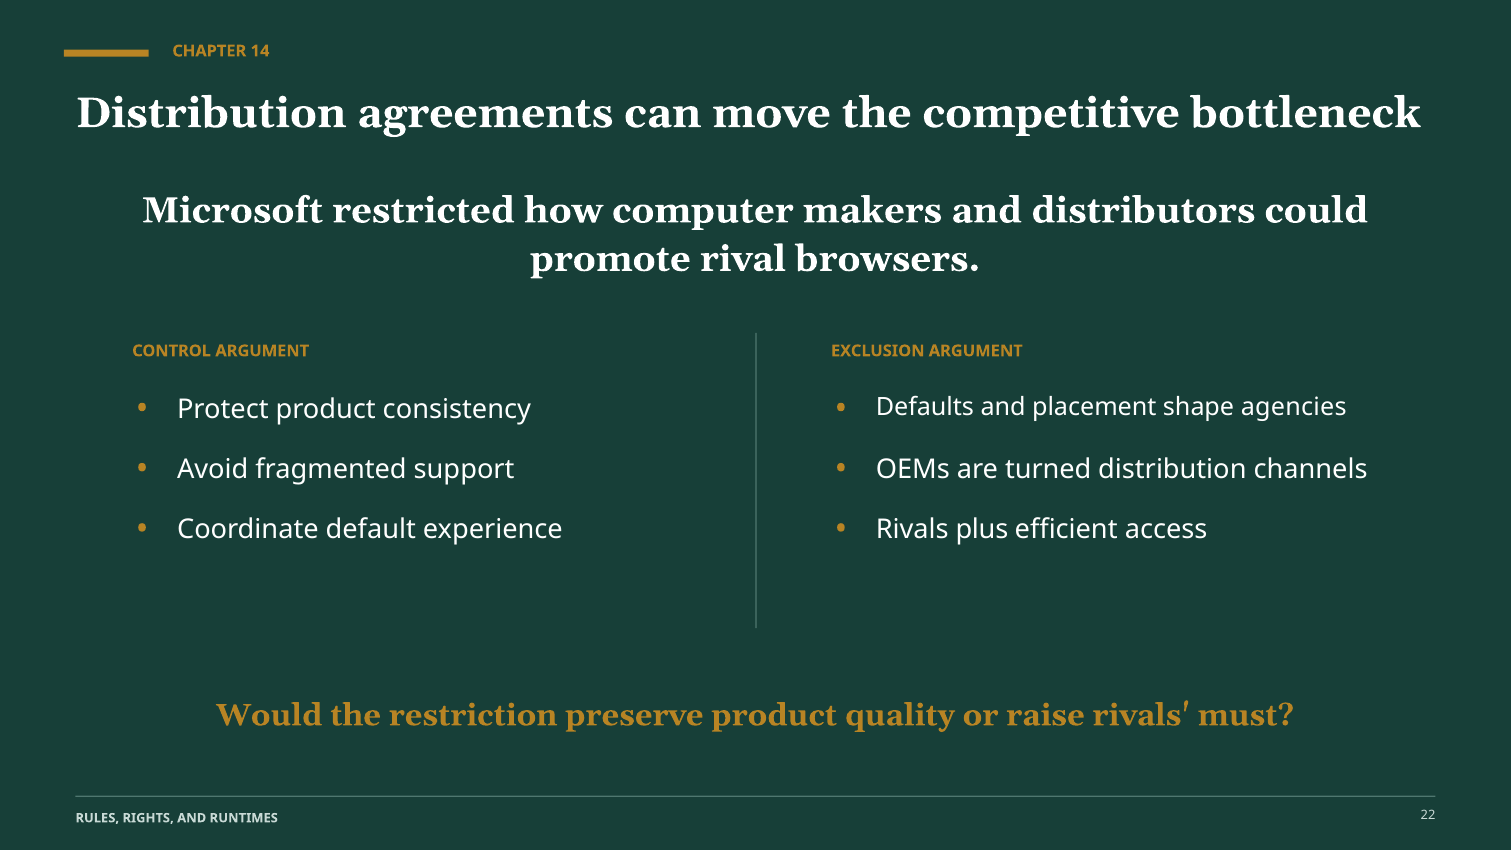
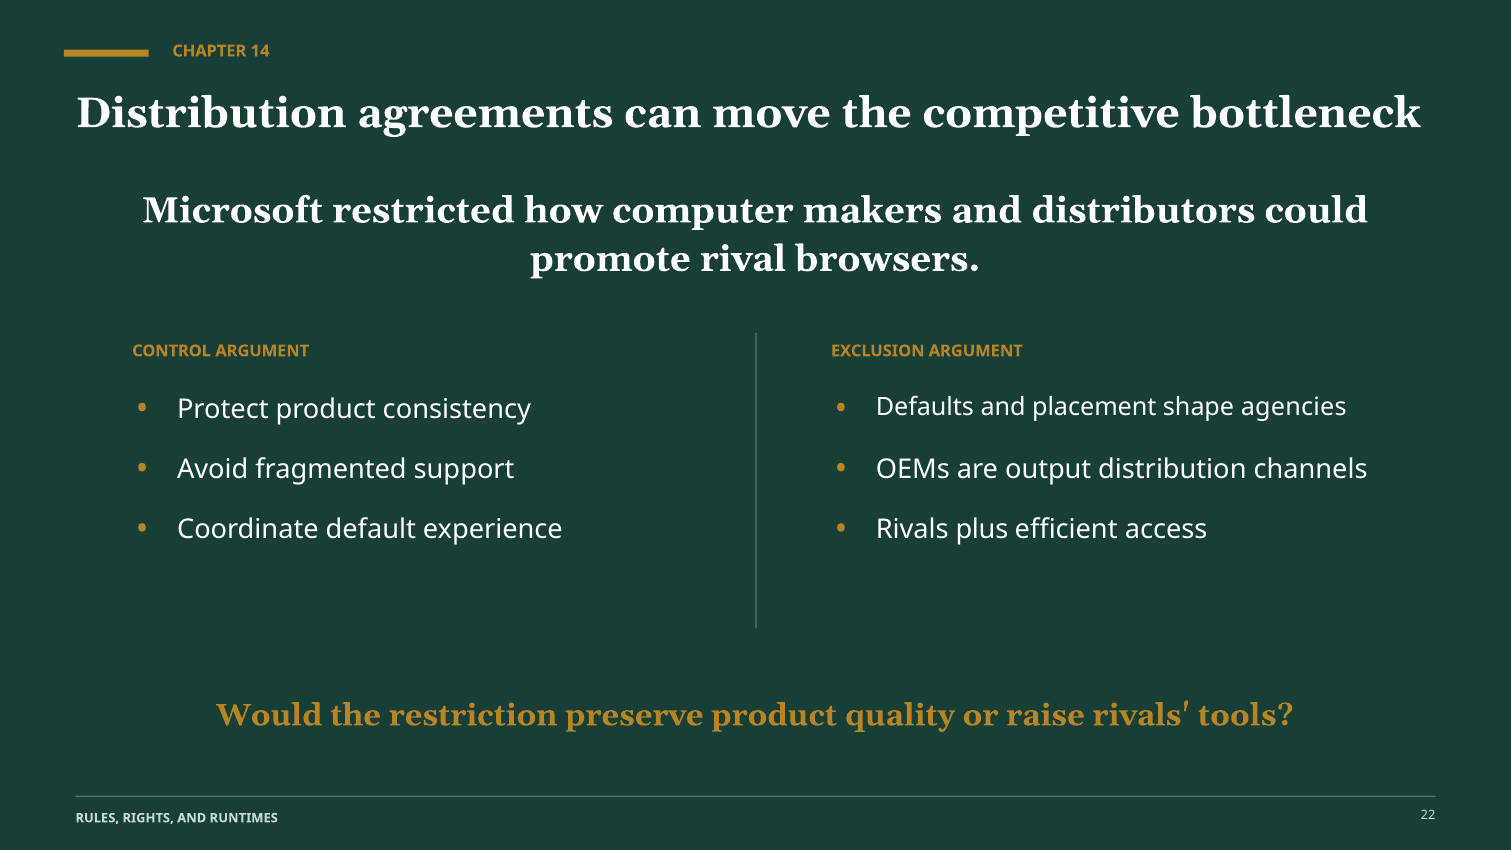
turned: turned -> output (1048, 469)
must: must -> tools (1246, 715)
